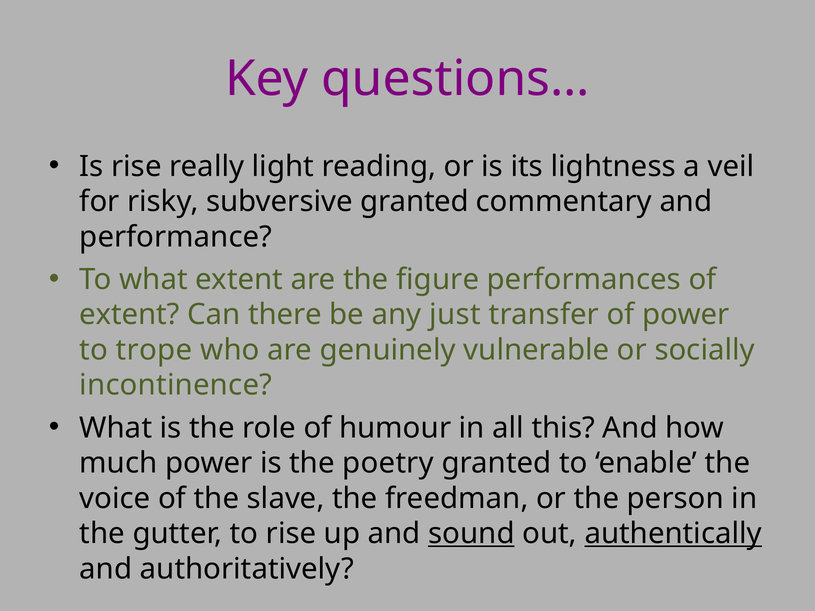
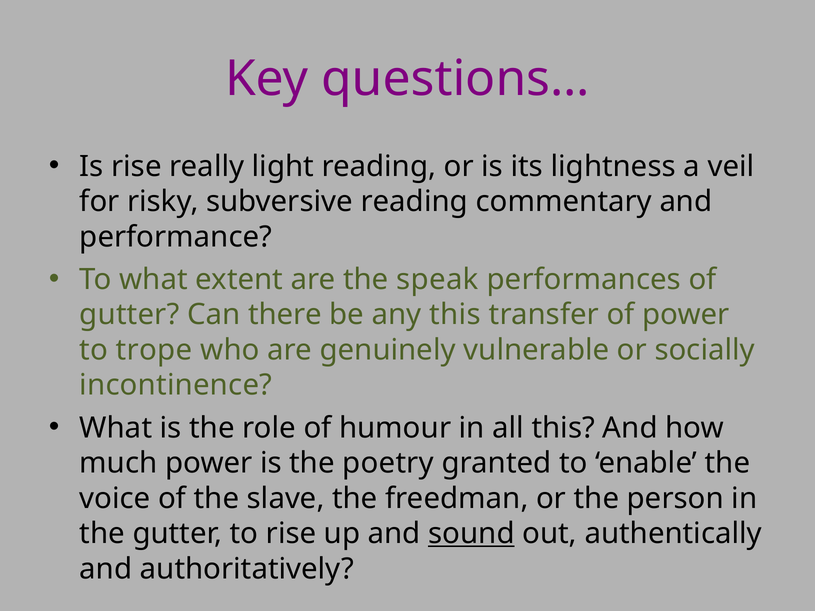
subversive granted: granted -> reading (414, 202)
figure: figure -> speak (438, 280)
extent: extent -> gutter (129, 315)
any just: just -> this (455, 315)
authentically underline: present -> none (673, 534)
